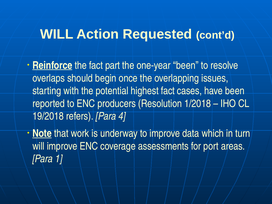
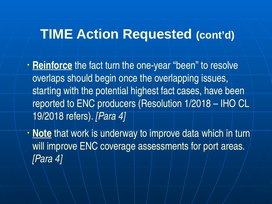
WILL: WILL -> TIME (57, 34)
fact part: part -> turn (113, 65)
1: 1 -> 4 (59, 159)
